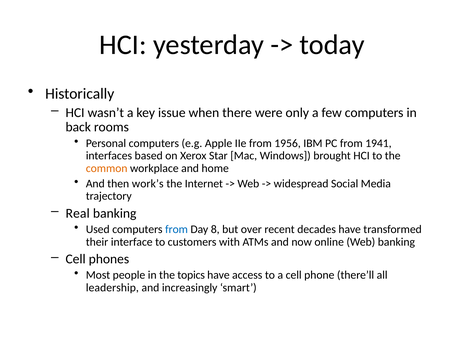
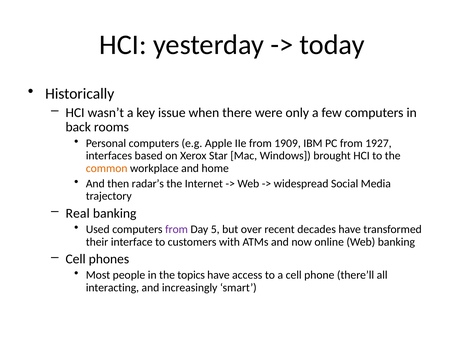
1956: 1956 -> 1909 (288, 143)
1941: 1941 -> 1927 (378, 143)
work’s: work’s -> radar’s (148, 184)
from colour: blue -> purple (177, 229)
8: 8 -> 5 (215, 229)
leadership: leadership -> interacting (112, 288)
